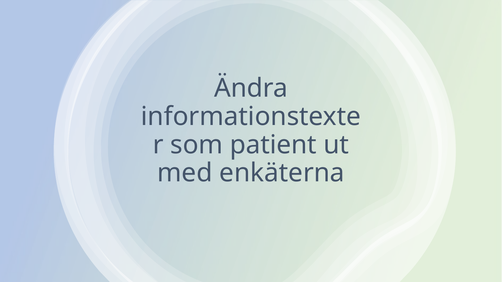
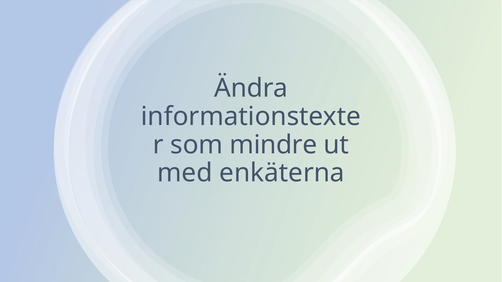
patient: patient -> mindre (273, 145)
